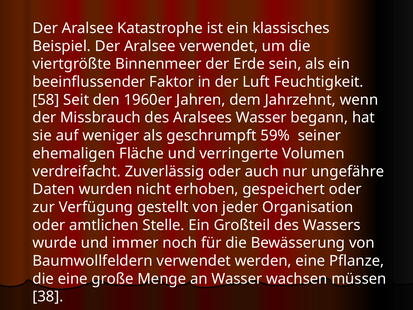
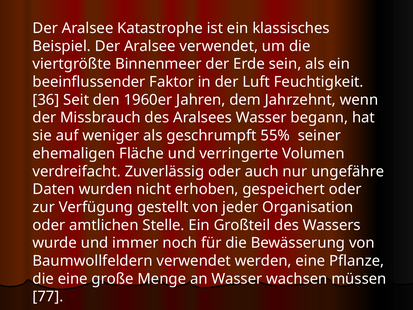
58: 58 -> 36 (46, 100)
59%: 59% -> 55% (275, 135)
38: 38 -> 77 (48, 296)
